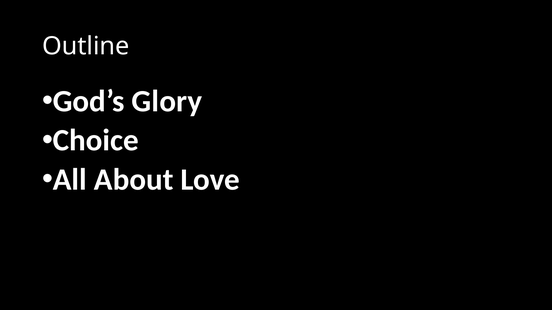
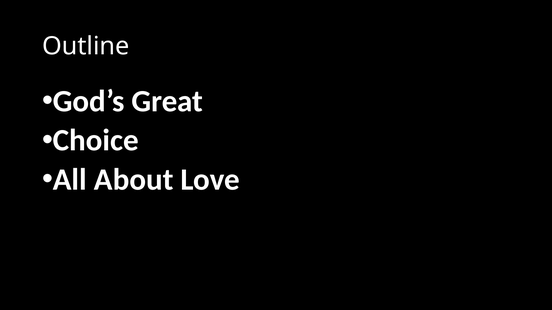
Glory: Glory -> Great (167, 101)
